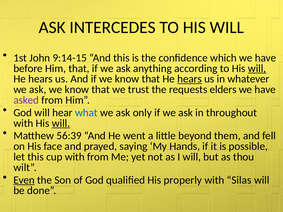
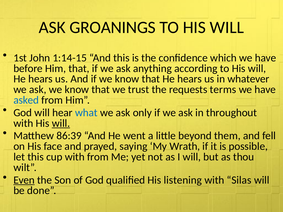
INTERCEDES: INTERCEDES -> GROANINGS (113, 27)
9:14-15: 9:14-15 -> 1:14-15 (70, 58)
will underline: present -> none (257, 68)
hears underline: present -> none (190, 79)
elders: elders -> terms (223, 90)
asked colour: purple -> blue (26, 100)
56:39: 56:39 -> 86:39 (69, 136)
Hands: Hands -> Wrath (185, 146)
properly: properly -> listening (183, 180)
